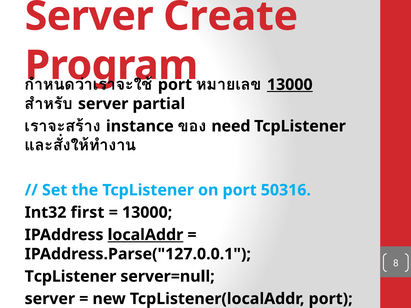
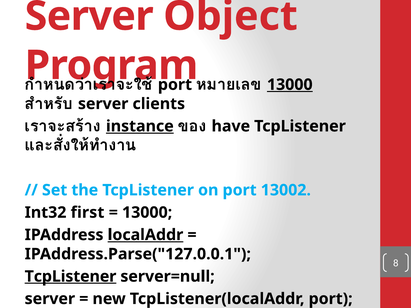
Create: Create -> Object (230, 16)
partial: partial -> clients (159, 104)
instance underline: none -> present (140, 126)
need: need -> have (231, 126)
50316: 50316 -> 13002 (286, 190)
TcpListener underline: none -> present (71, 277)
